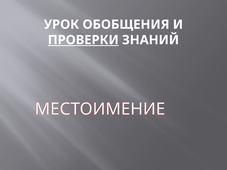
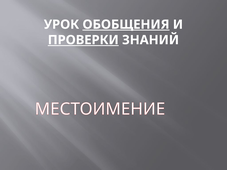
ОБОБЩЕНИЯ underline: none -> present (126, 25)
